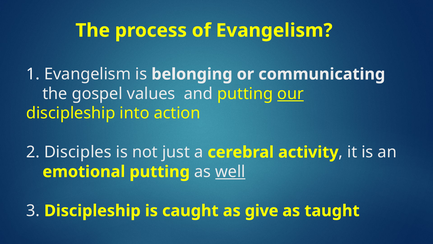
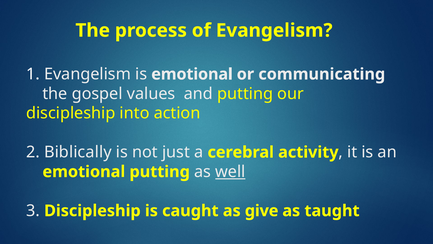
is belonging: belonging -> emotional (192, 74)
our underline: present -> none (291, 94)
Disciples: Disciples -> Biblically (78, 152)
